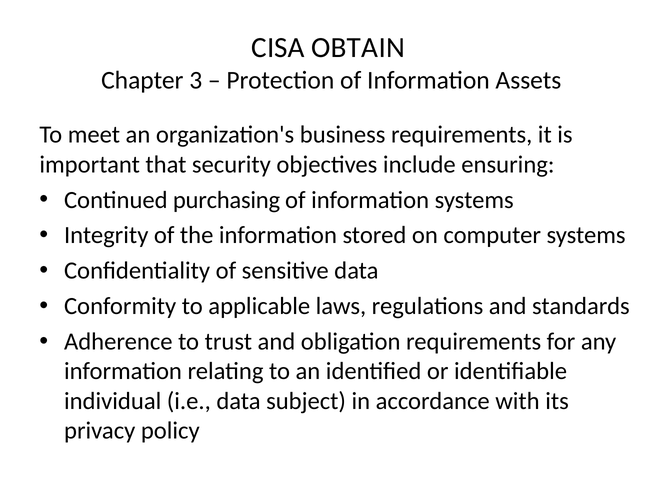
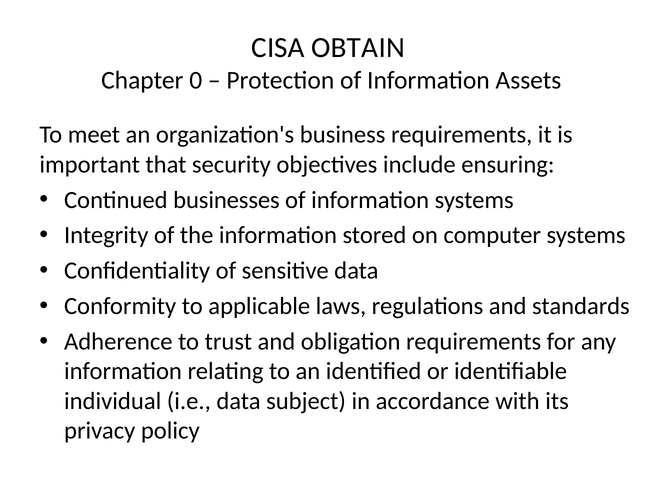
3: 3 -> 0 (196, 80)
purchasing: purchasing -> businesses (226, 200)
